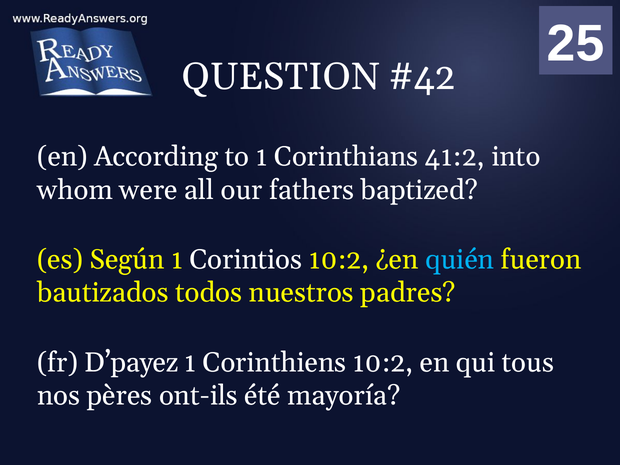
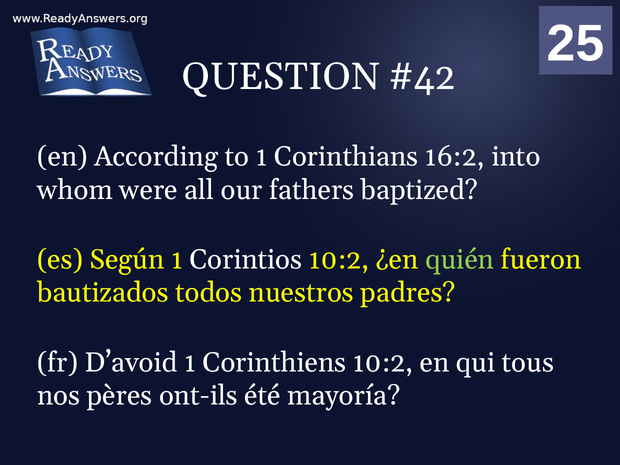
41:2: 41:2 -> 16:2 (455, 157)
quién colour: light blue -> light green (460, 260)
D’payez: D’payez -> D’avoid (131, 363)
